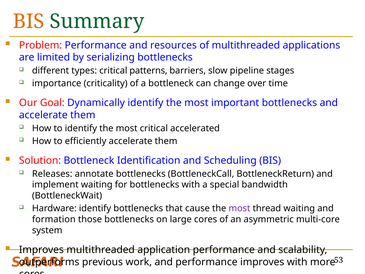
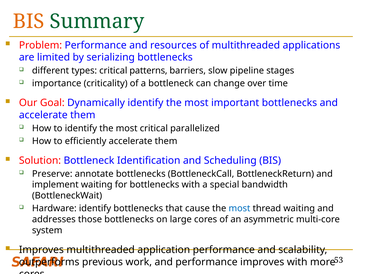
accelerated: accelerated -> parallelized (195, 128)
Releases: Releases -> Preserve (52, 174)
most colour: purple -> blue (239, 208)
formation: formation -> addresses (54, 219)
